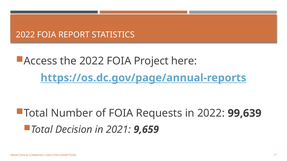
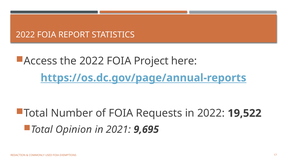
99,639: 99,639 -> 19,522 (245, 114)
Decision: Decision -> Opinion (74, 130)
9,659: 9,659 -> 9,695 (146, 130)
